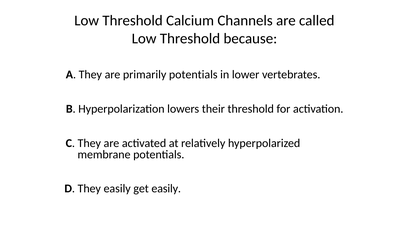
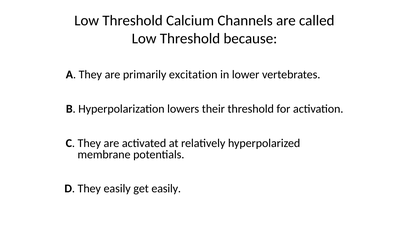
primarily potentials: potentials -> excitation (193, 75)
